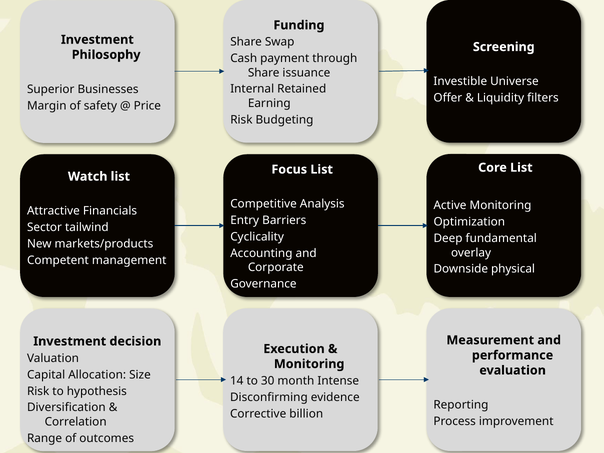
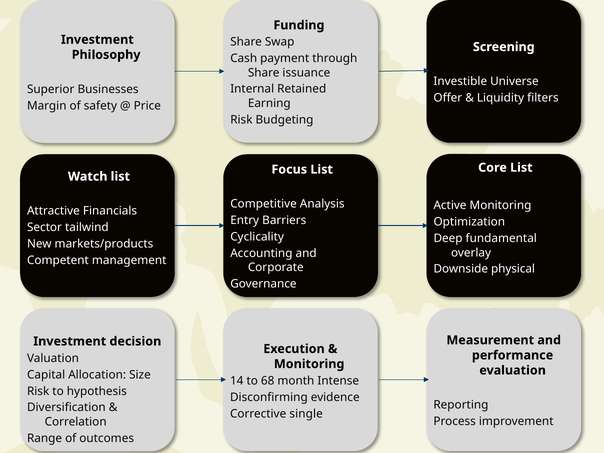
30: 30 -> 68 (268, 381)
billion: billion -> single (306, 414)
